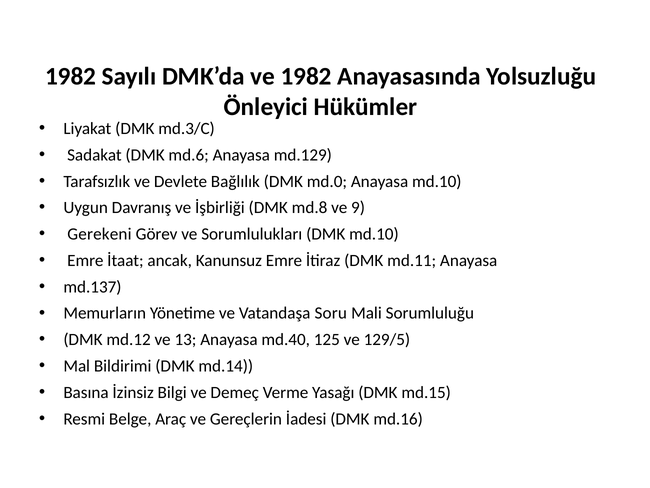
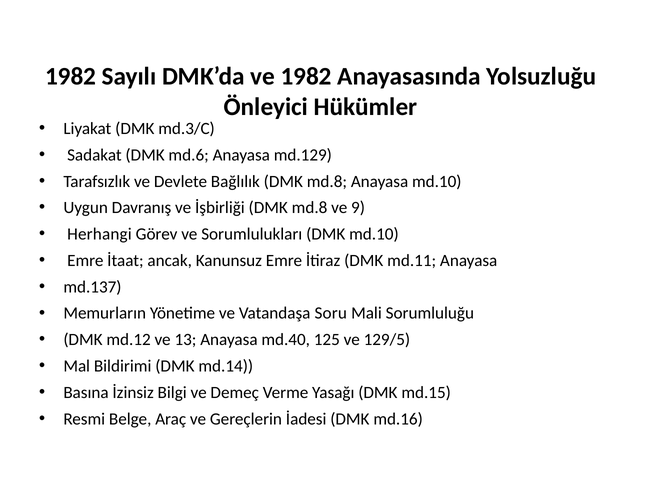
Bağlılık DMK md.0: md.0 -> md.8 (327, 181)
Gerekeni: Gerekeni -> Herhangi (99, 234)
